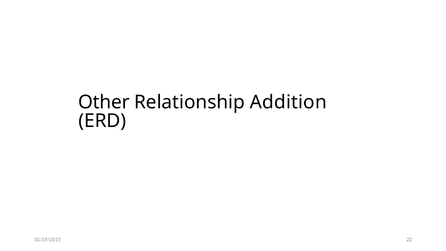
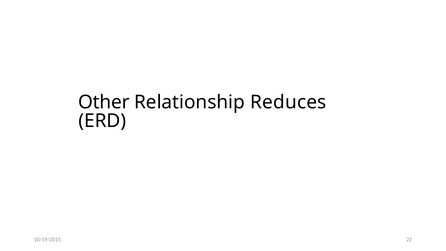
Addition: Addition -> Reduces (288, 102)
